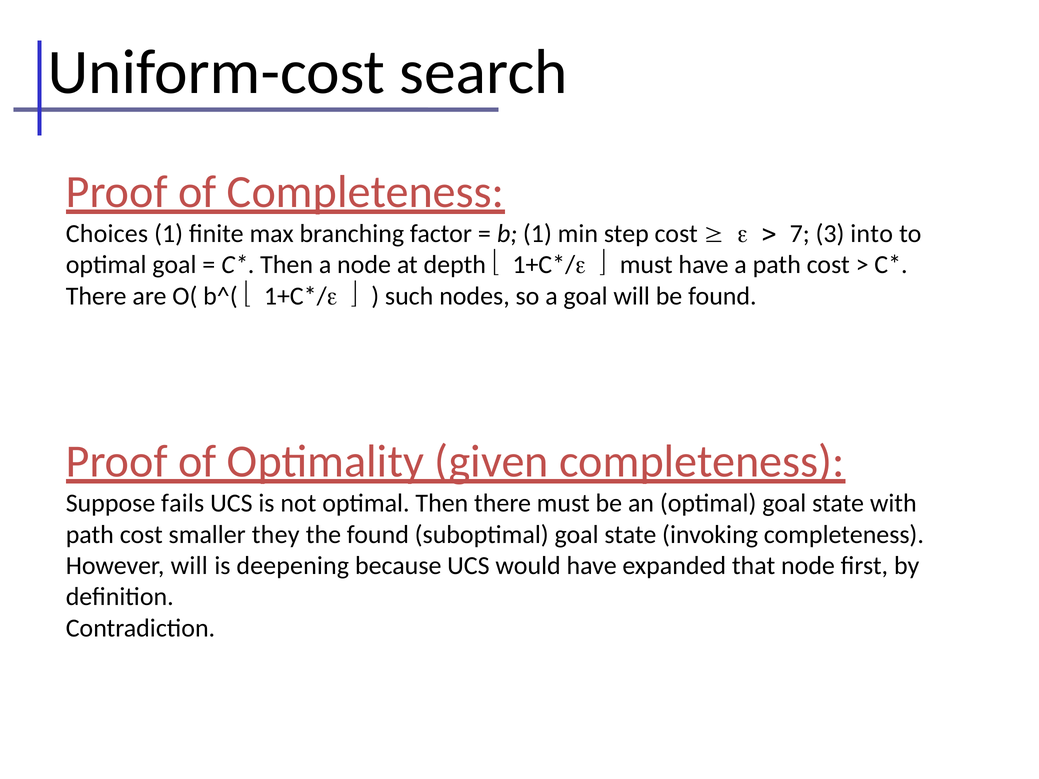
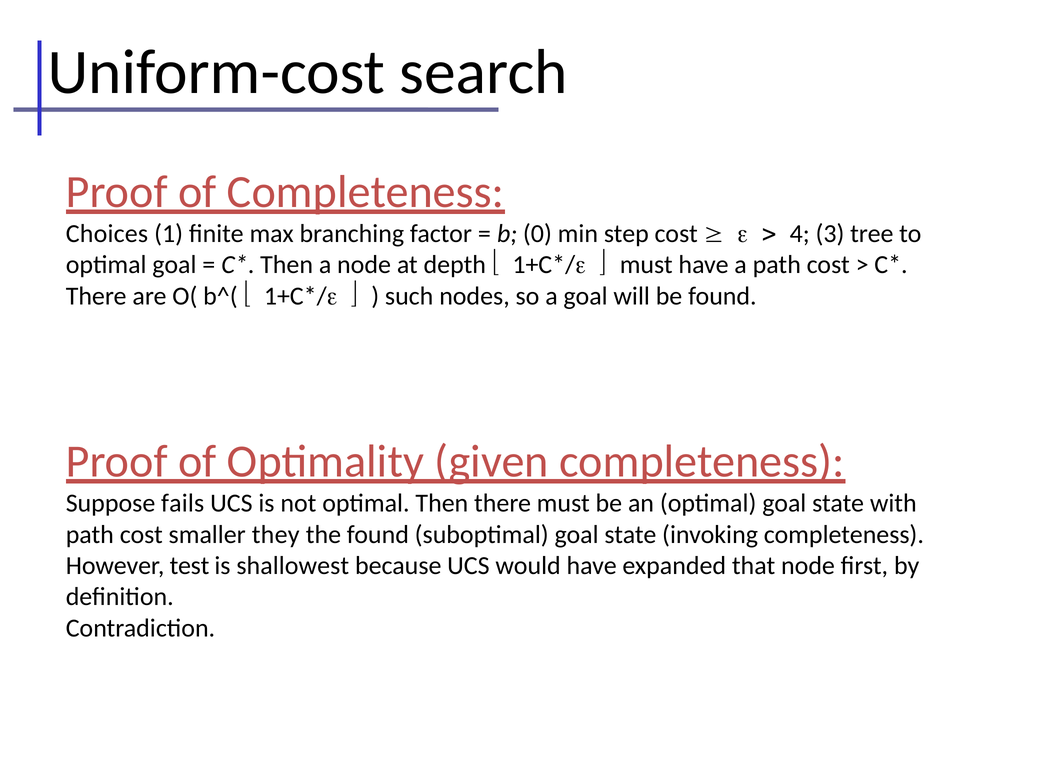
b 1: 1 -> 0 (537, 234)
7: 7 -> 4 (800, 234)
into: into -> tree (872, 234)
However will: will -> test (189, 566)
deepening: deepening -> shallowest (293, 566)
